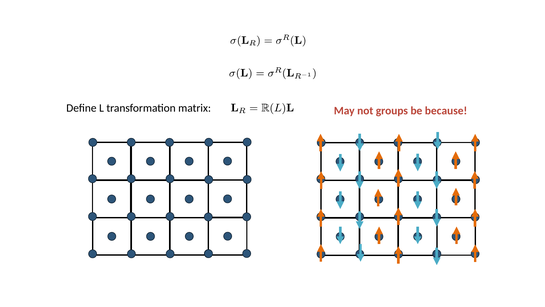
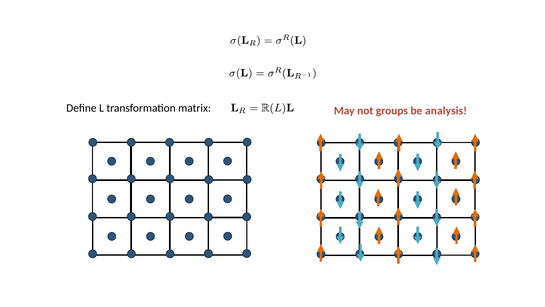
because: because -> analysis (446, 110)
